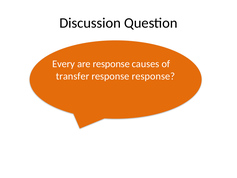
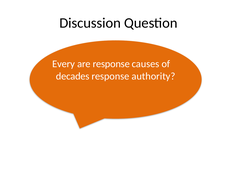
transfer: transfer -> decades (73, 76)
response response: response -> authority (153, 76)
